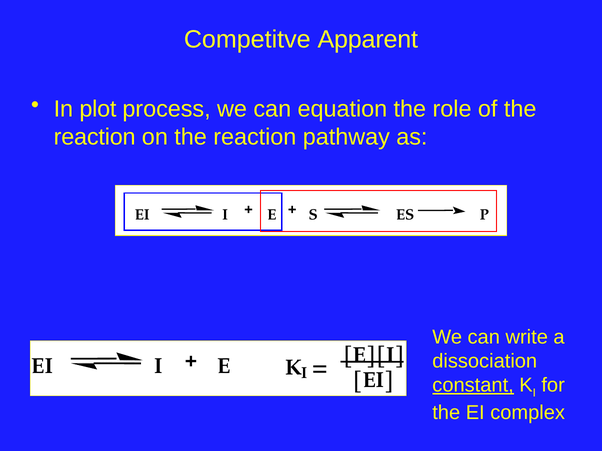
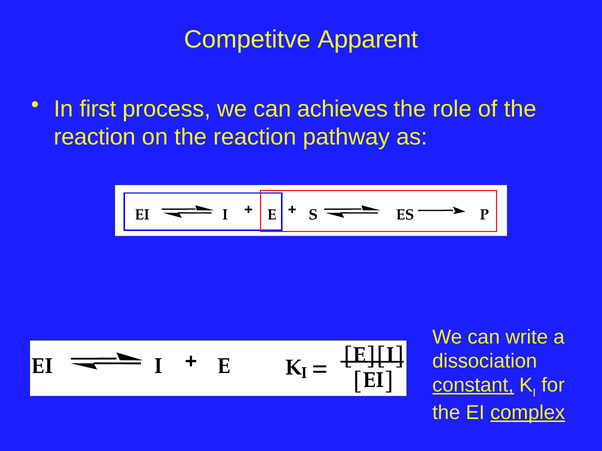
plot: plot -> first (98, 109)
equation: equation -> achieves (342, 109)
complex underline: none -> present (528, 413)
